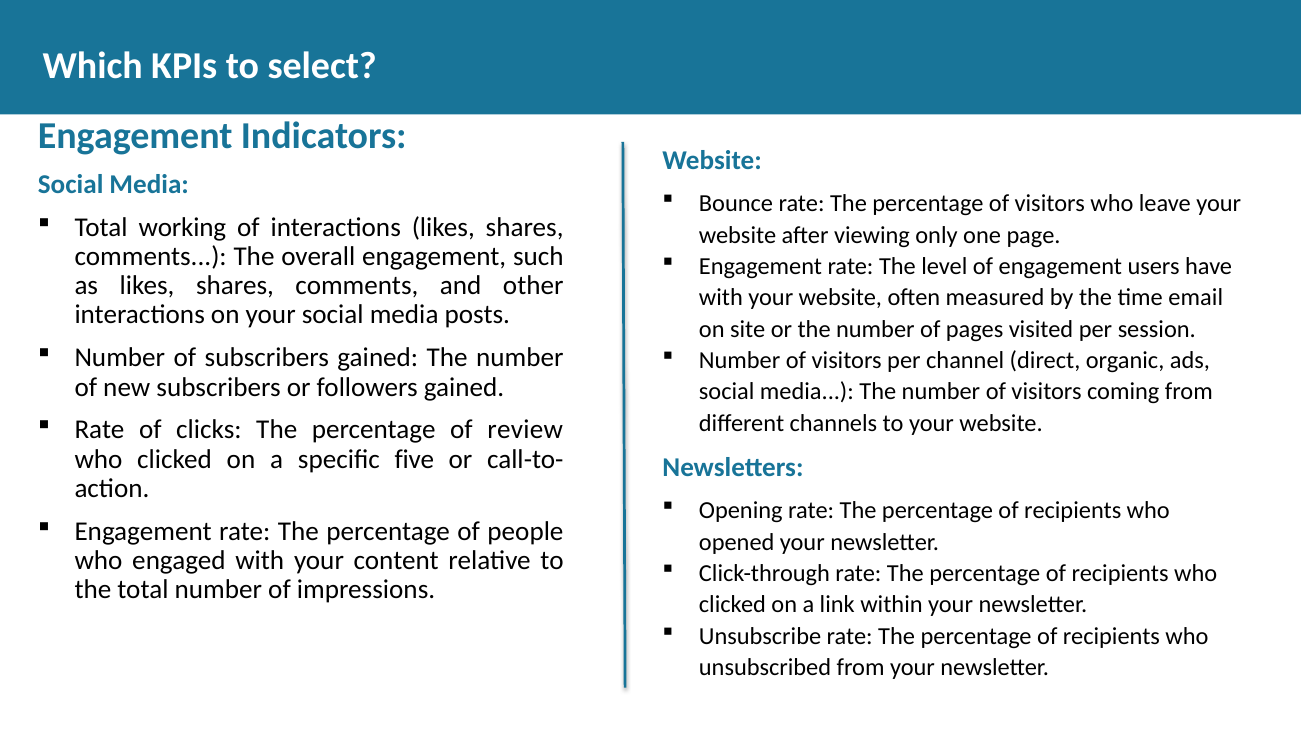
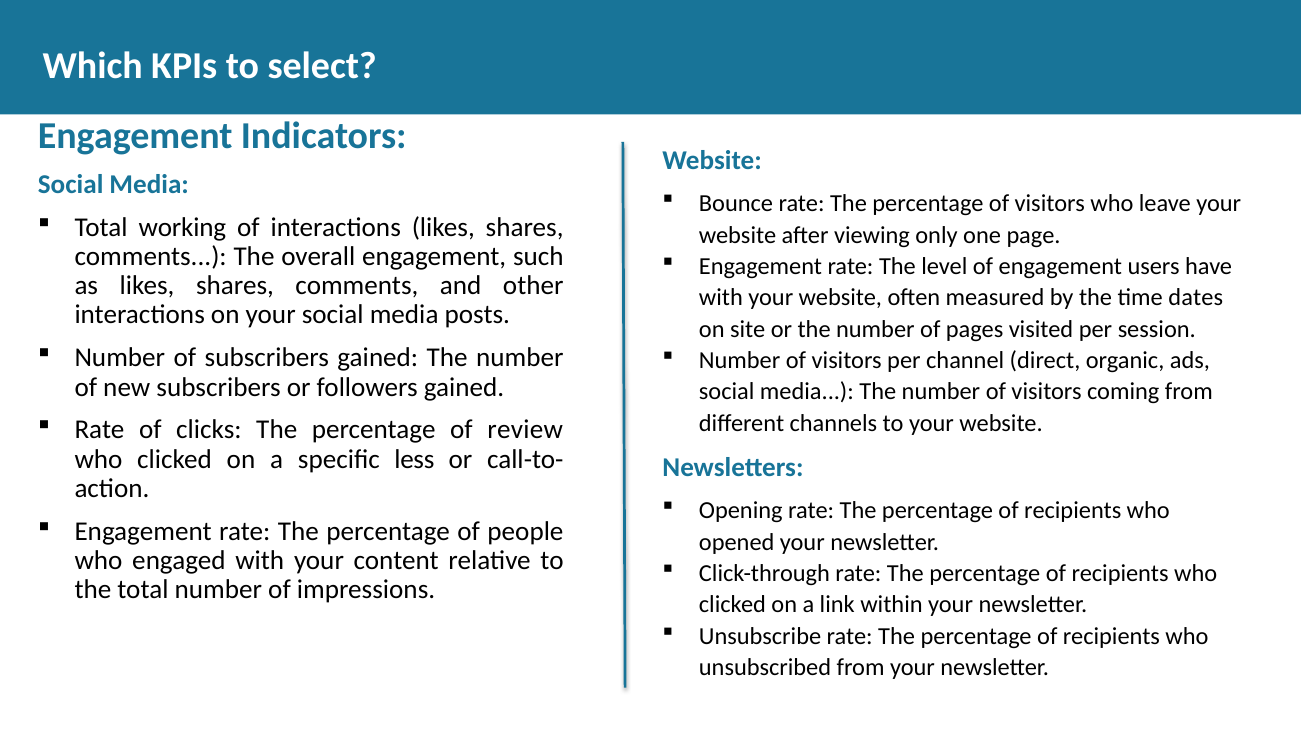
email: email -> dates (1196, 298)
five: five -> less (414, 459)
